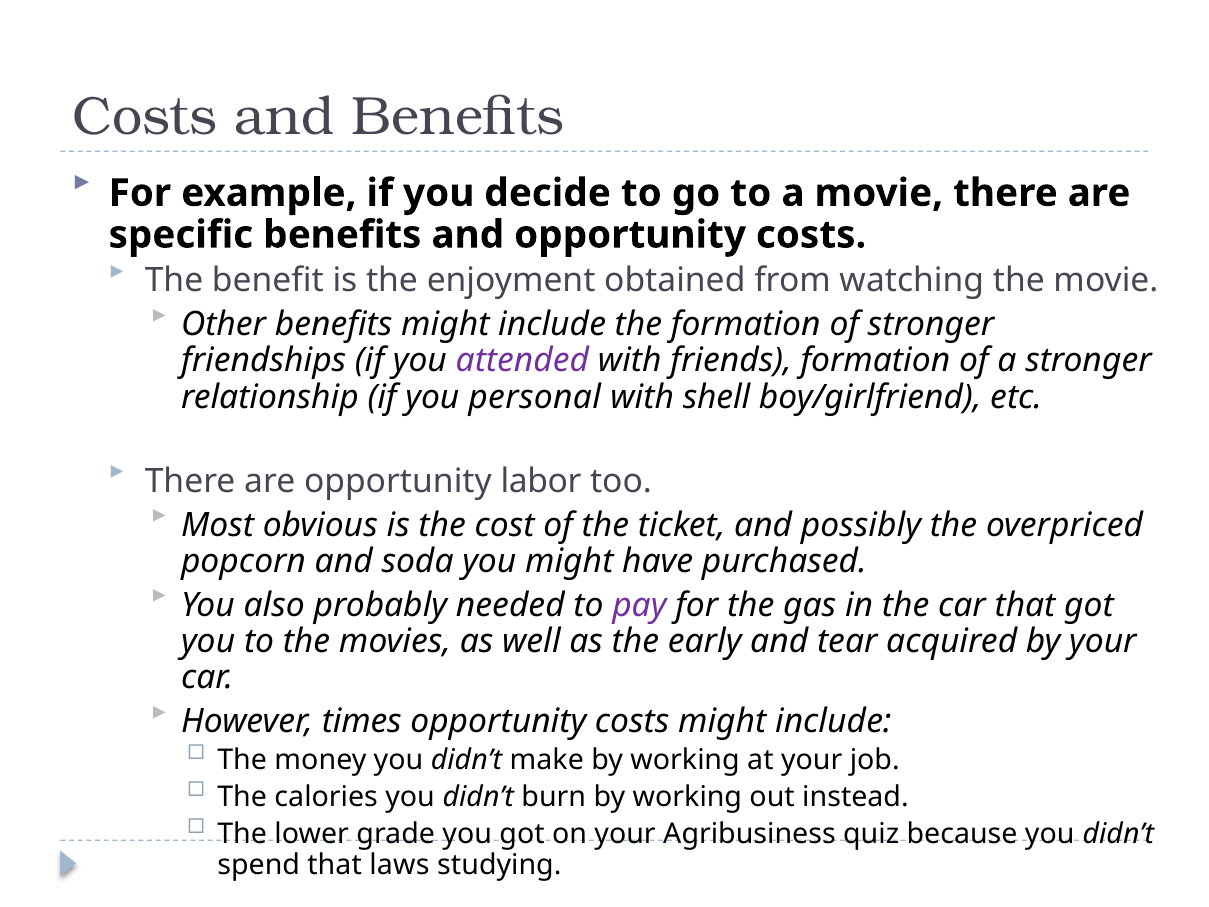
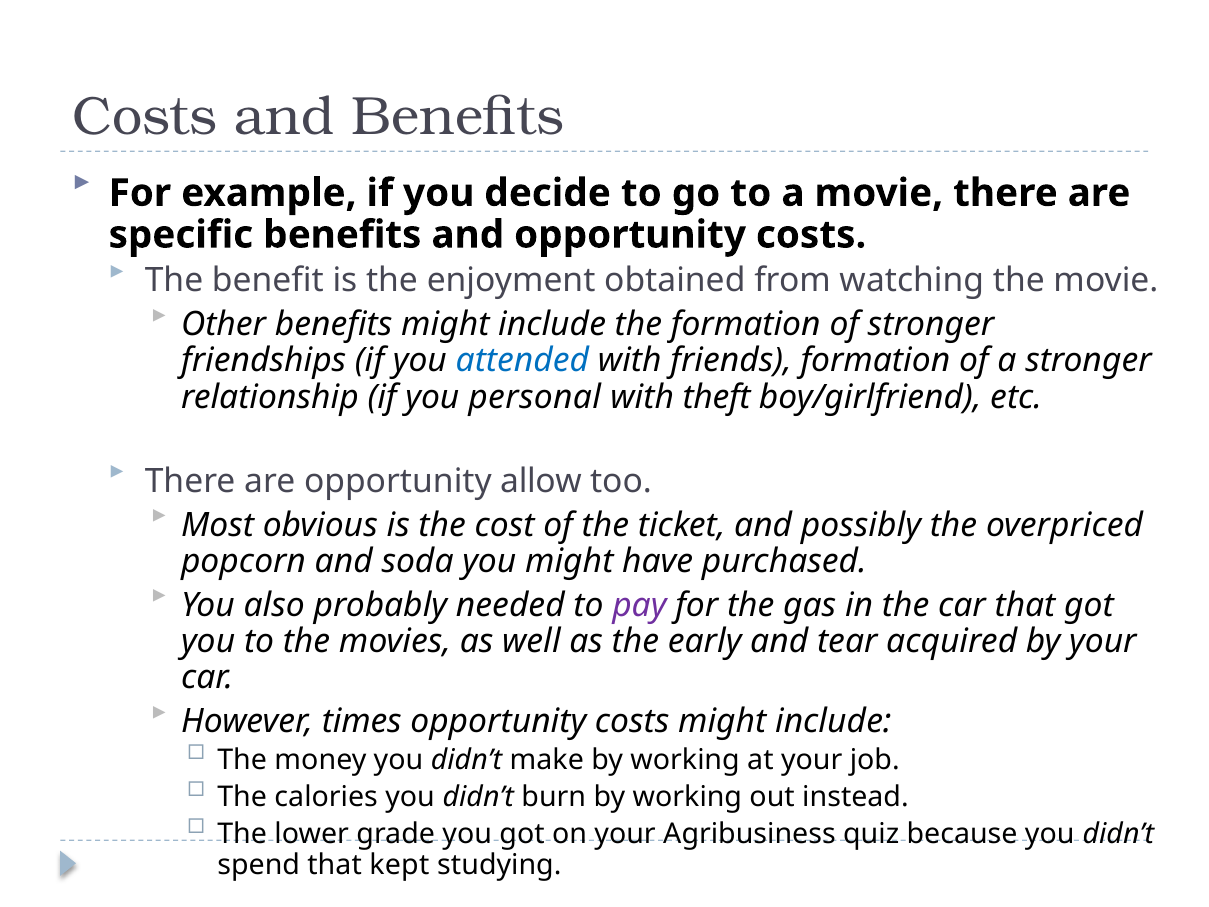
attended colour: purple -> blue (522, 361)
shell: shell -> theft (717, 397)
labor: labor -> allow (541, 481)
laws: laws -> kept (399, 865)
